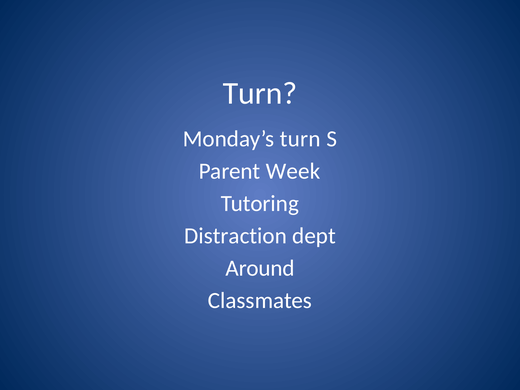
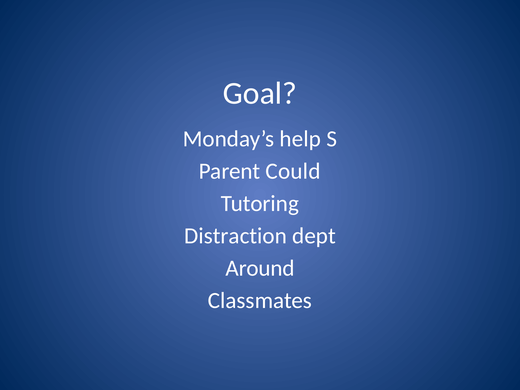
Turn: Turn -> Goal (260, 93)
Monday’s turn: turn -> help (300, 139)
Week: Week -> Could (293, 171)
